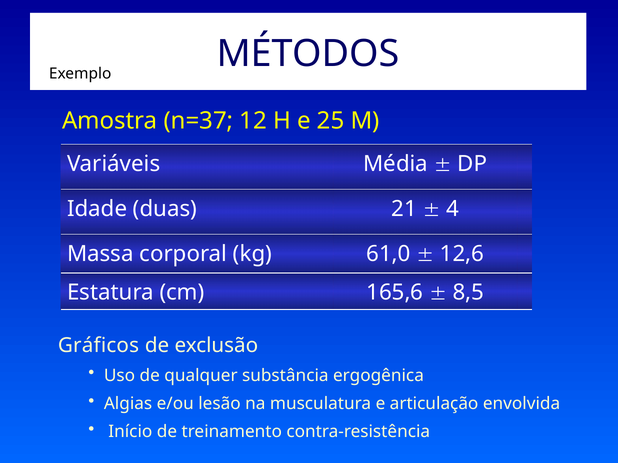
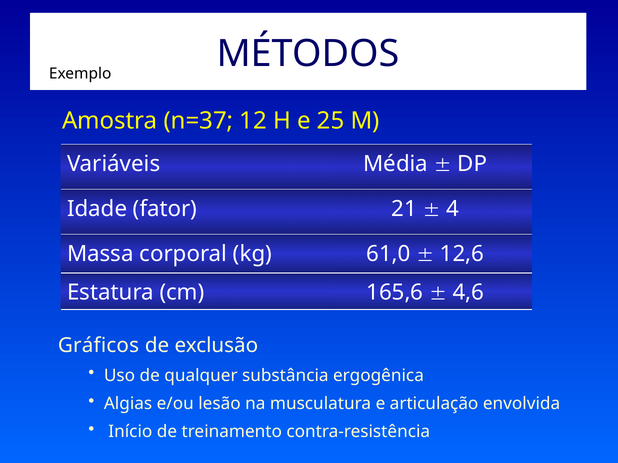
duas: duas -> fator (165, 209)
8,5: 8,5 -> 4,6 (468, 293)
